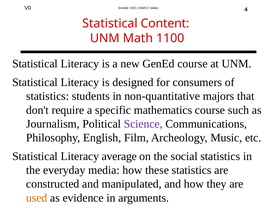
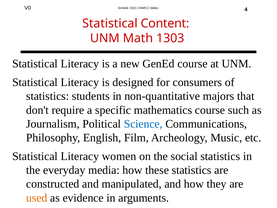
1100: 1100 -> 1303 (170, 38)
Science colour: purple -> blue (143, 124)
average: average -> women (119, 156)
